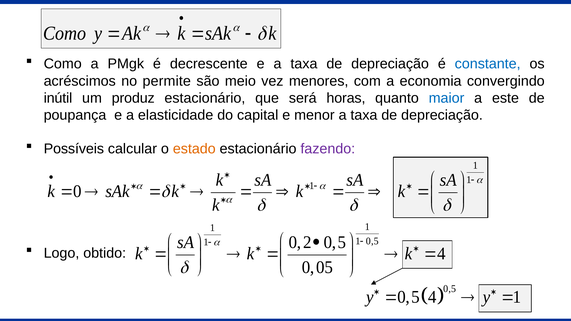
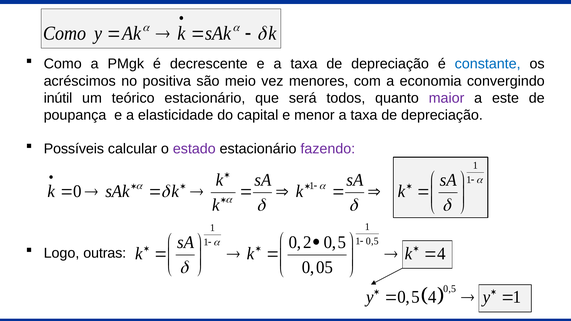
permite: permite -> positiva (167, 81)
produz: produz -> teórico (133, 98)
horas: horas -> todos (346, 98)
maior colour: blue -> purple (447, 98)
estado colour: orange -> purple (194, 149)
obtido: obtido -> outras (105, 253)
